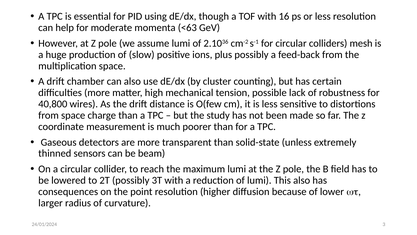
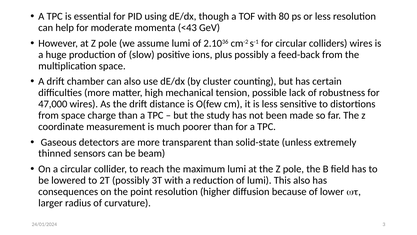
16: 16 -> 80 (284, 16)
<63: <63 -> <43 (187, 28)
colliders mesh: mesh -> wires (361, 43)
40,800: 40,800 -> 47,000 (53, 104)
